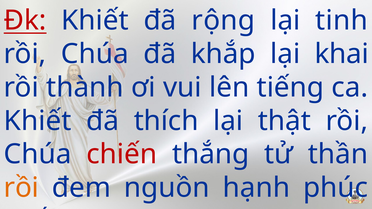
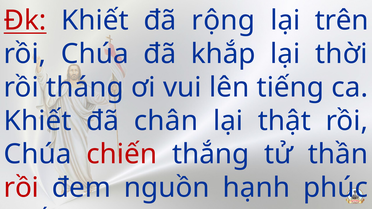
tinh: tinh -> trên (342, 21)
khai: khai -> thời (341, 54)
thành: thành -> tháng (85, 88)
thích: thích -> chân (166, 121)
rồi colour: orange -> red (21, 188)
